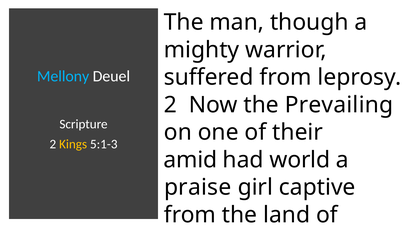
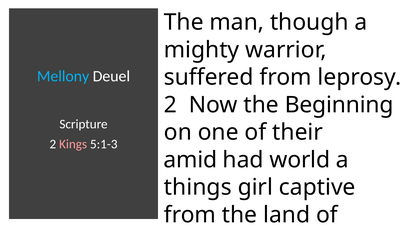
Prevailing: Prevailing -> Beginning (339, 105)
Kings colour: yellow -> pink (73, 144)
praise: praise -> things (198, 187)
